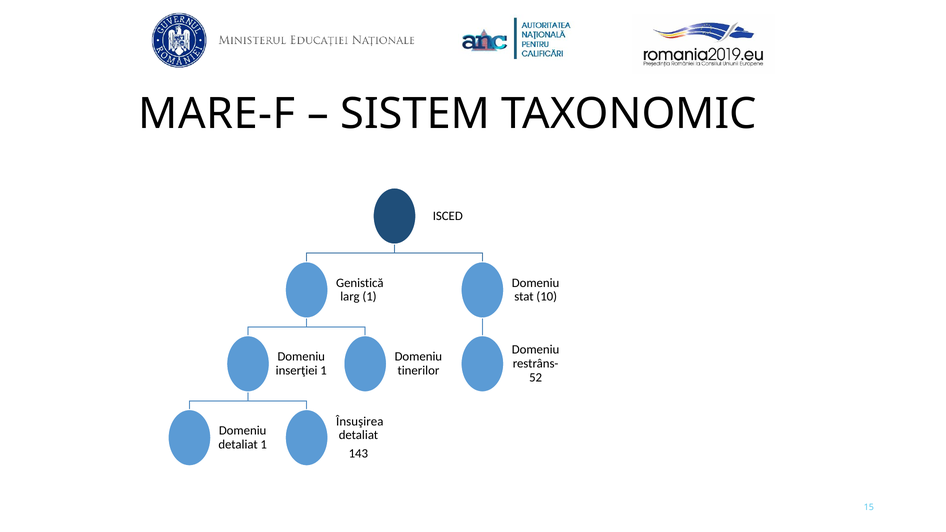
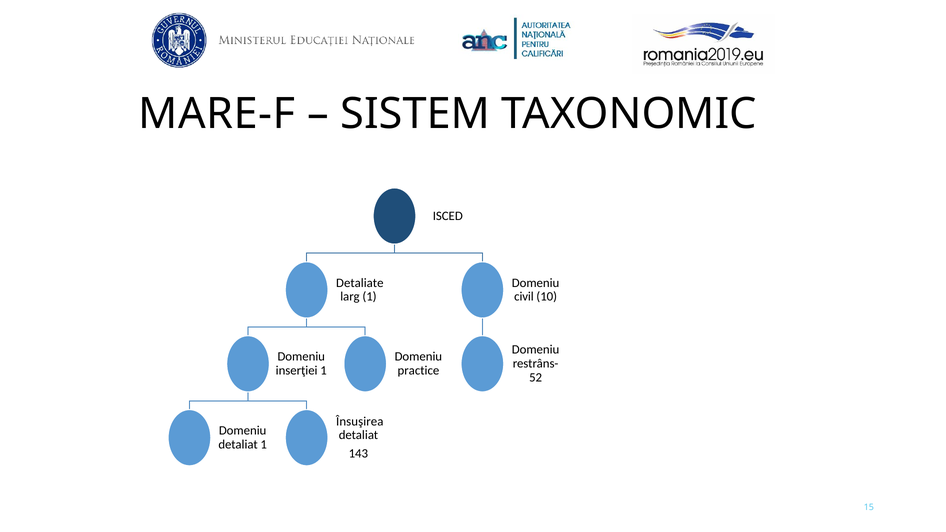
Genistică: Genistică -> Detaliate (360, 283)
stat: stat -> civil (524, 297)
tinerilor: tinerilor -> practice (418, 371)
